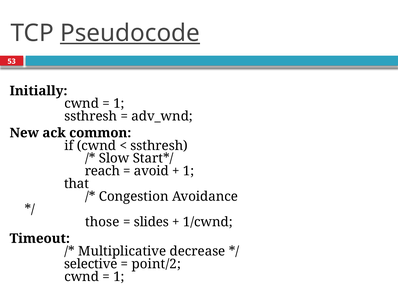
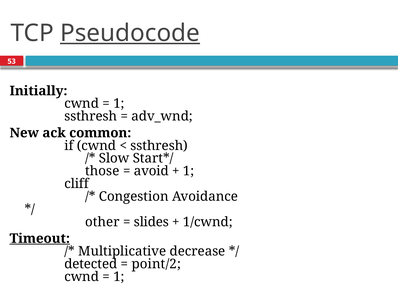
reach: reach -> those (102, 171)
that: that -> cliff (76, 184)
those: those -> other (102, 222)
Timeout underline: none -> present (40, 239)
selective: selective -> detected (91, 264)
